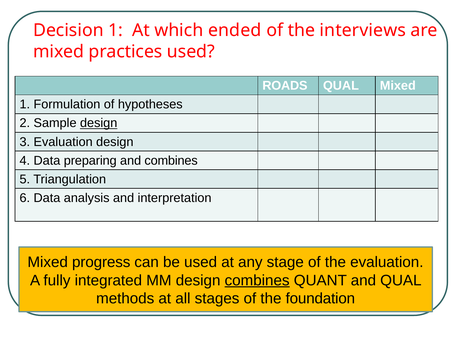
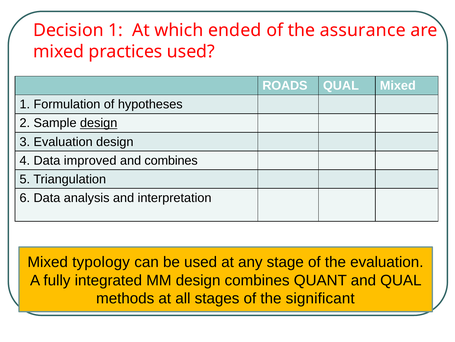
interviews: interviews -> assurance (363, 30)
preparing: preparing -> improved (90, 160)
progress: progress -> typology (101, 262)
combines underline: present -> none (257, 280)
foundation: foundation -> significant (320, 298)
